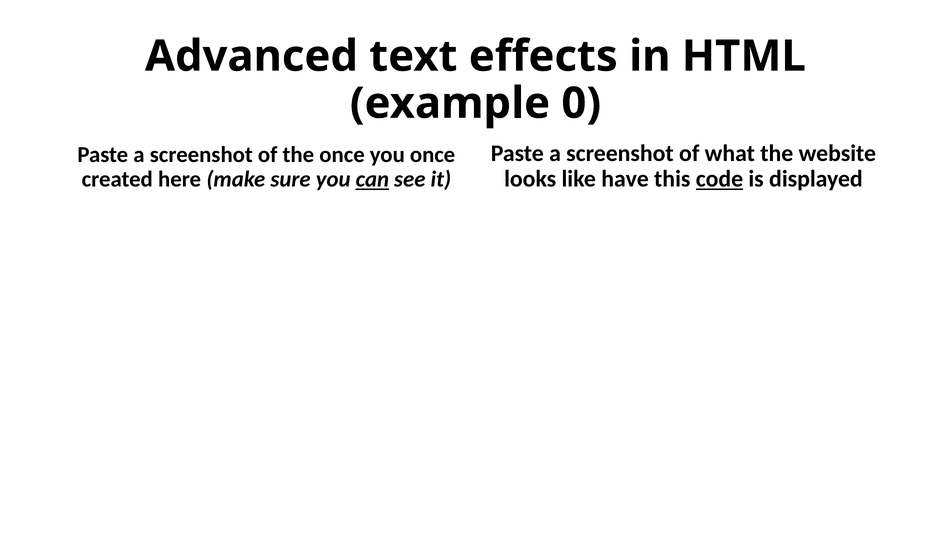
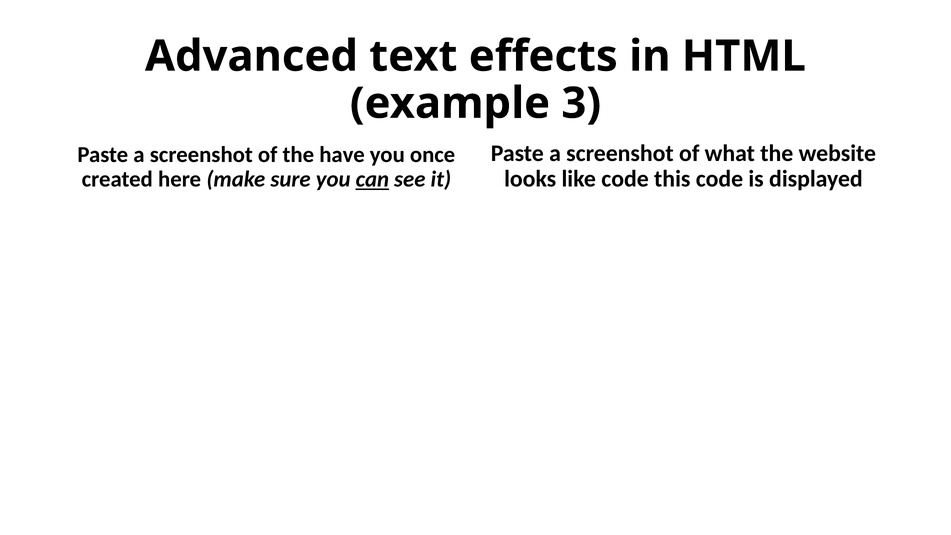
0: 0 -> 3 (581, 103)
the once: once -> have (342, 155)
like have: have -> code (625, 179)
code underline: present -> none (719, 179)
